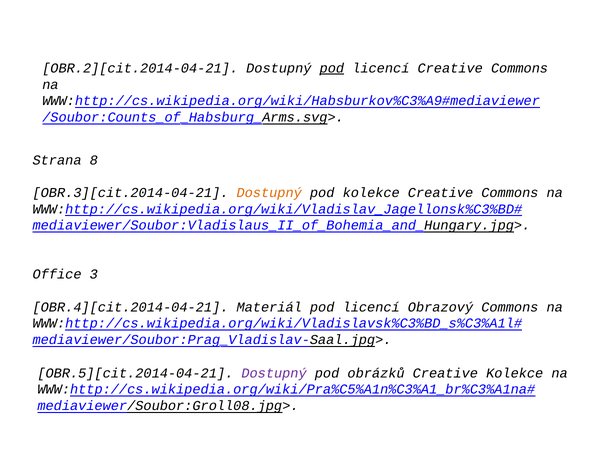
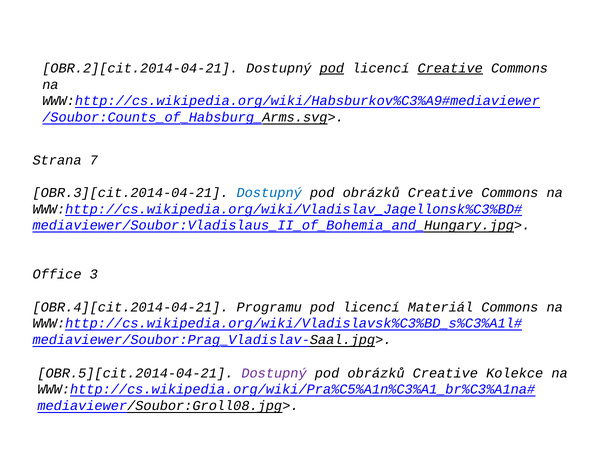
Creative underline: none -> present (450, 68)
8: 8 -> 7 (94, 160)
Dostupný colour: orange -> blue (269, 193)
kolekce: kolekce -> obrázků (371, 193)
Materiál: Materiál -> Programu (269, 307)
Obrazový: Obrazový -> Materiál (441, 307)
